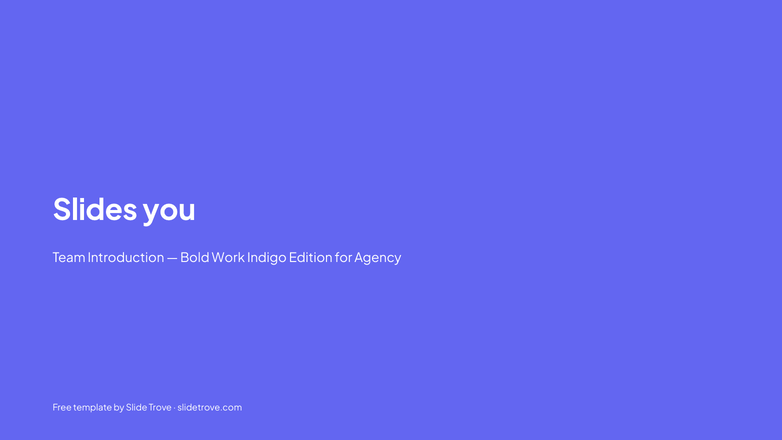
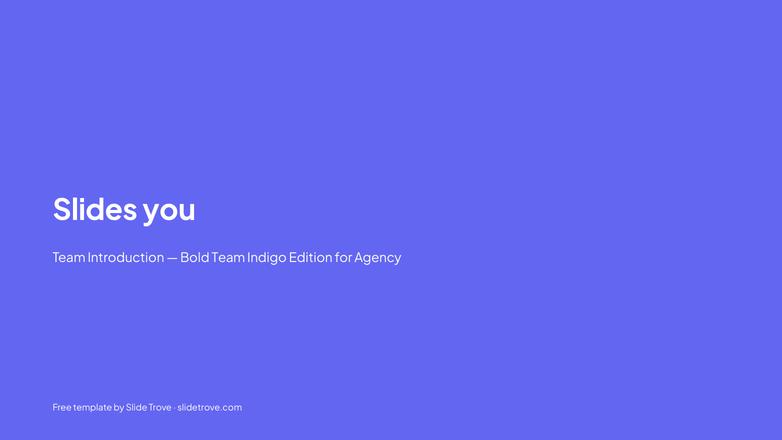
Bold Work: Work -> Team (228, 258)
